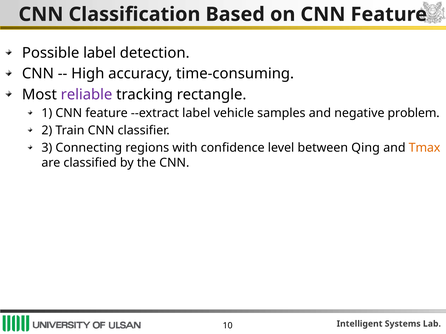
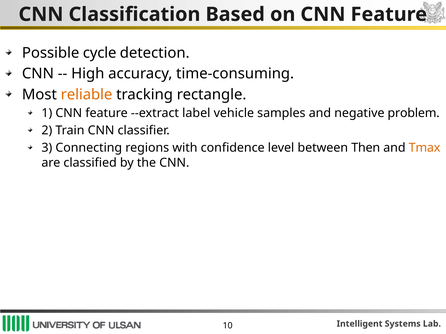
Possible label: label -> cycle (100, 53)
reliable colour: purple -> orange (87, 95)
Qing: Qing -> Then (366, 148)
